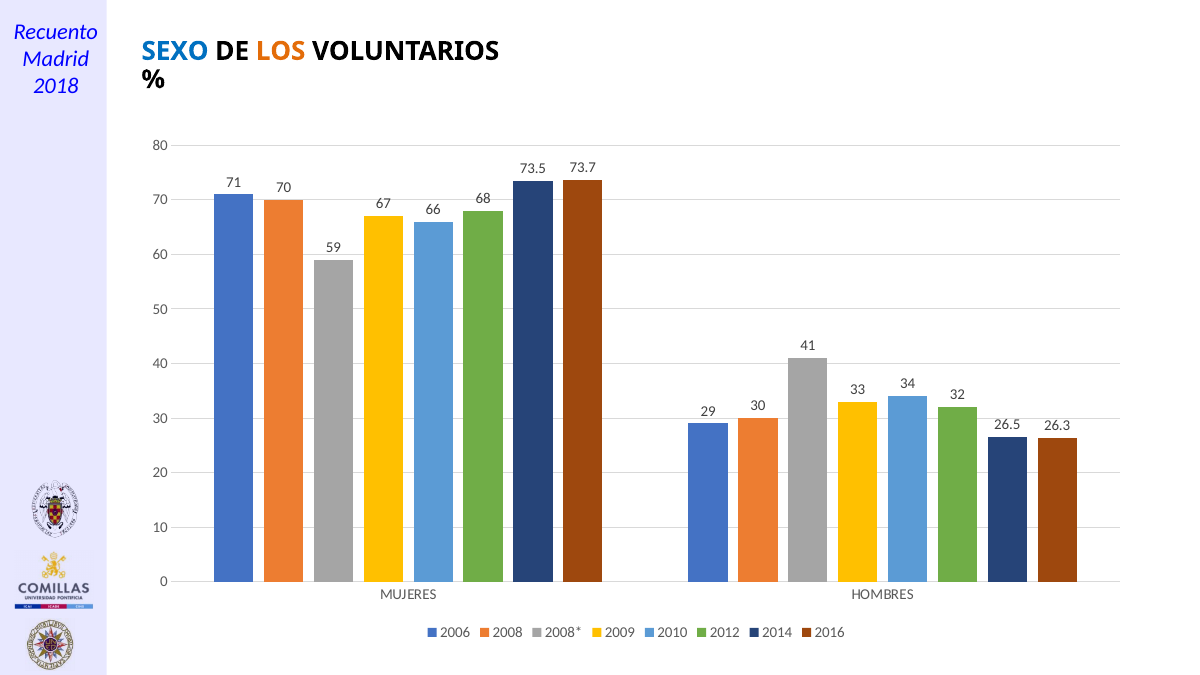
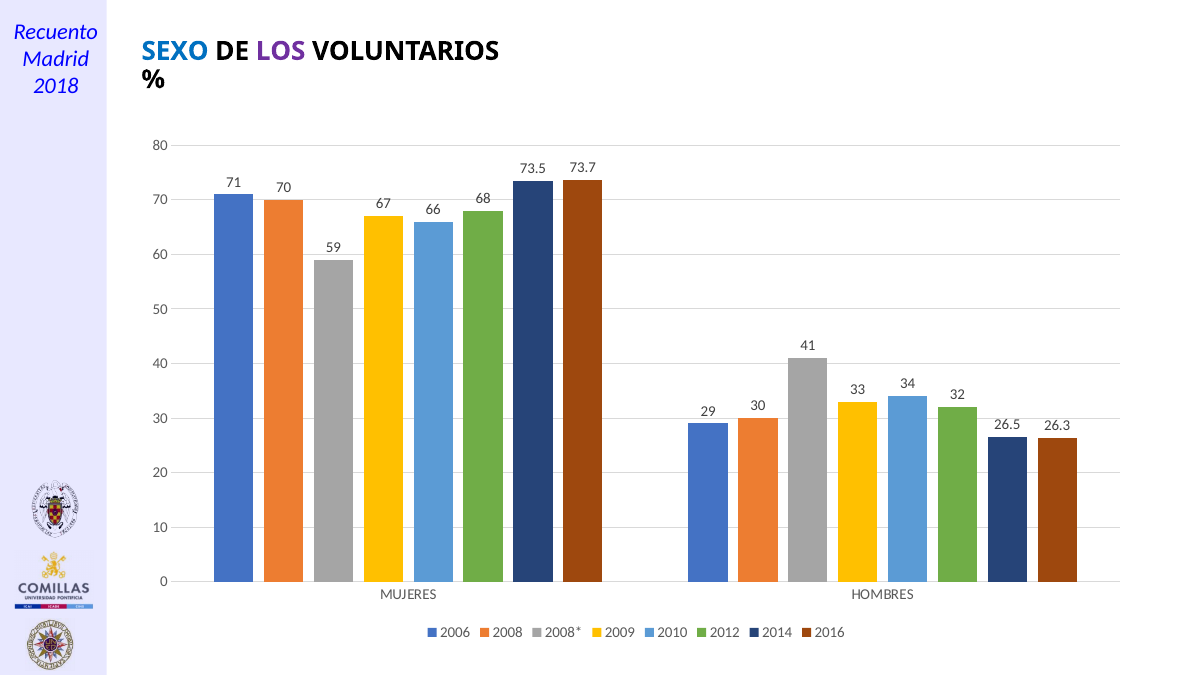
LOS colour: orange -> purple (281, 51)
